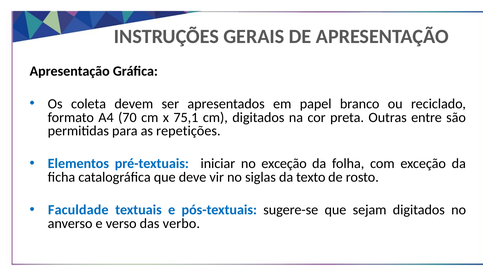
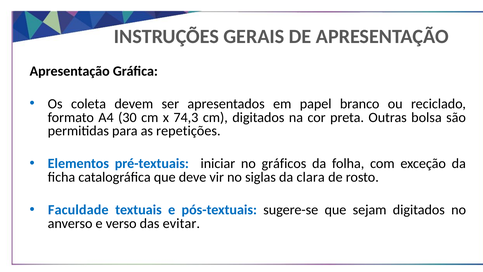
70: 70 -> 30 (127, 117)
75,1: 75,1 -> 74,3 (186, 117)
entre: entre -> bolsa (426, 117)
no exceção: exceção -> gráficos (284, 163)
texto: texto -> clara (311, 177)
verbo: verbo -> evitar (181, 223)
